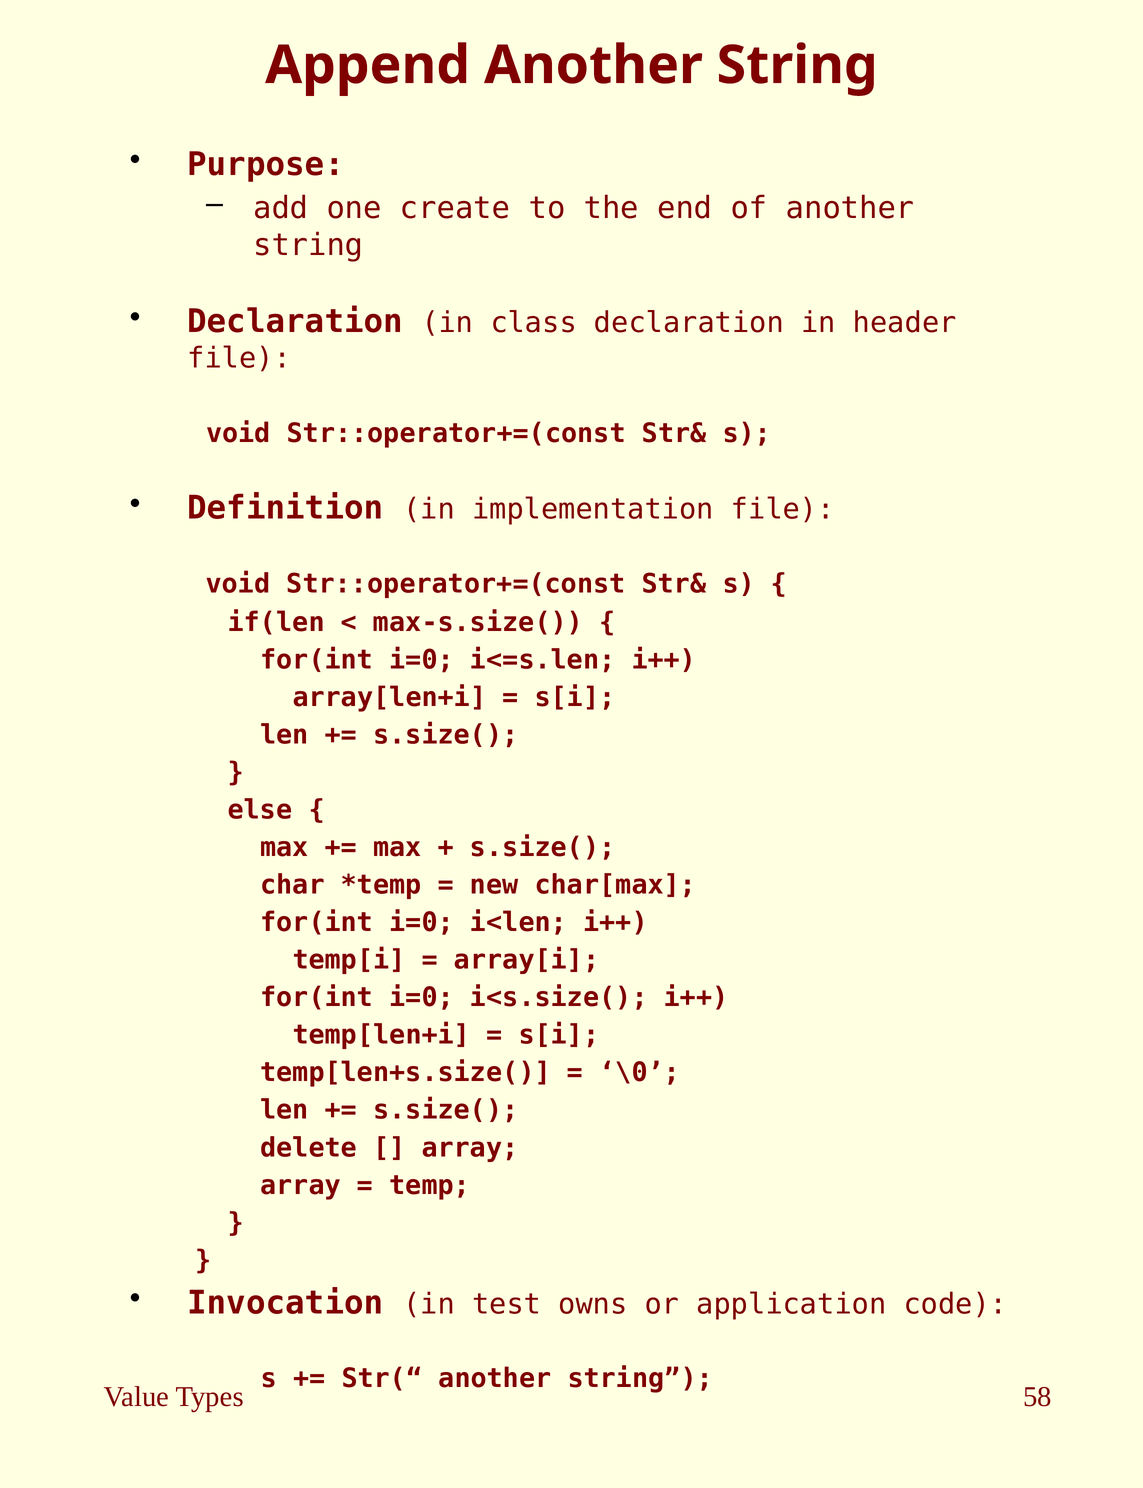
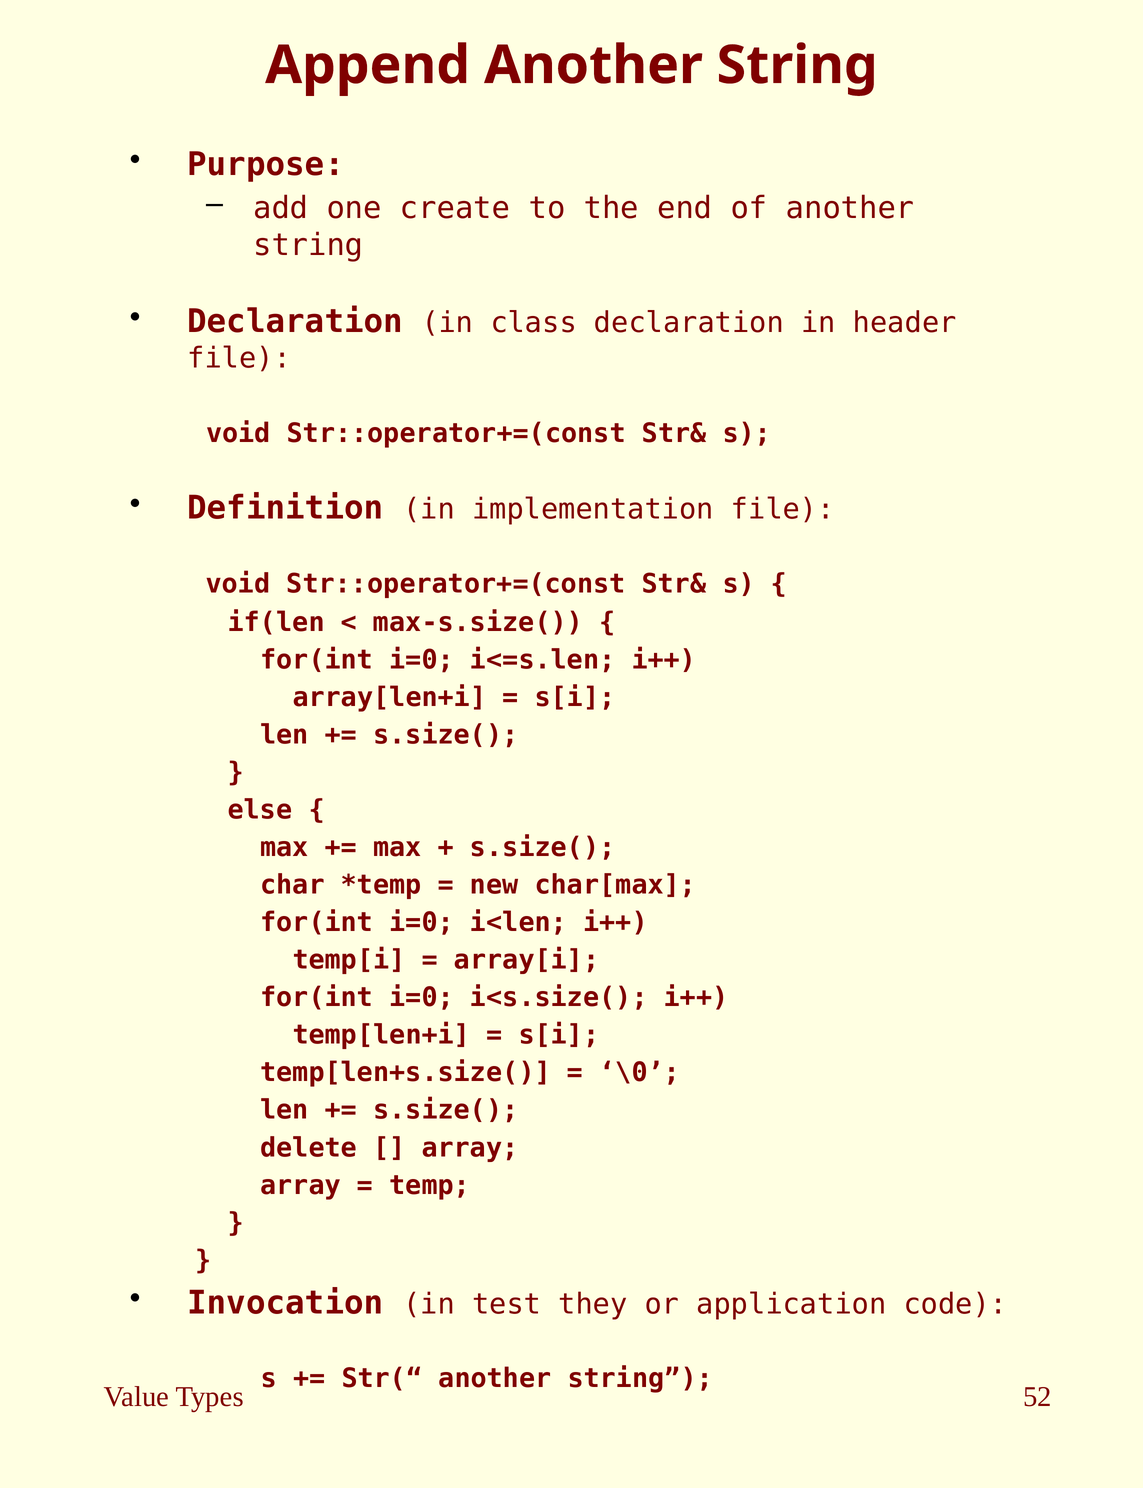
owns: owns -> they (593, 1303)
58: 58 -> 52 (1037, 1396)
